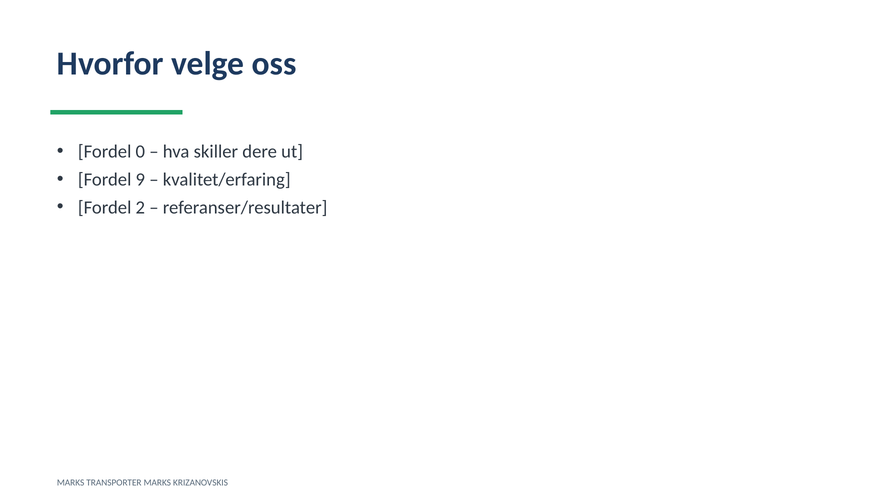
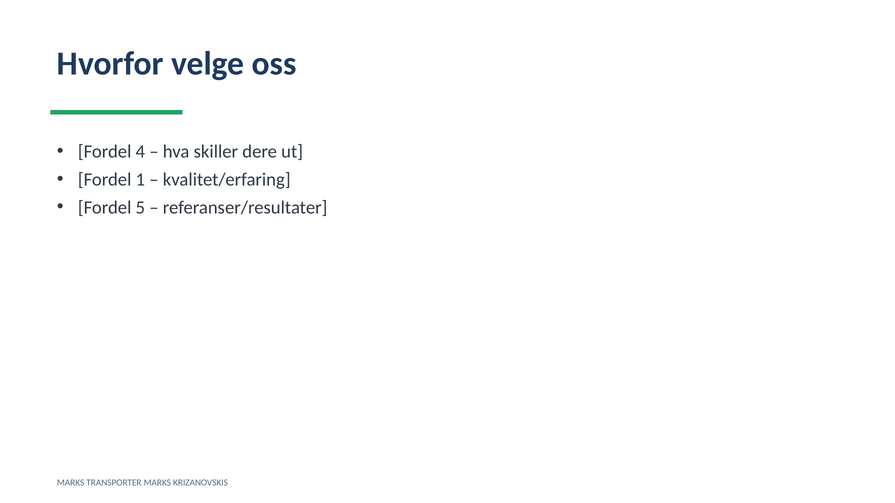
0: 0 -> 4 (140, 152)
9: 9 -> 1 (140, 180)
2: 2 -> 5 (140, 208)
